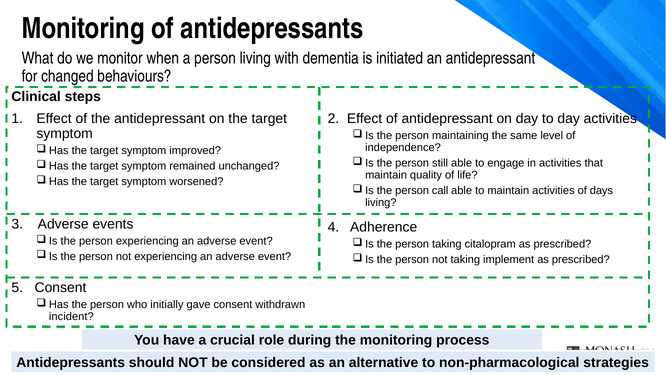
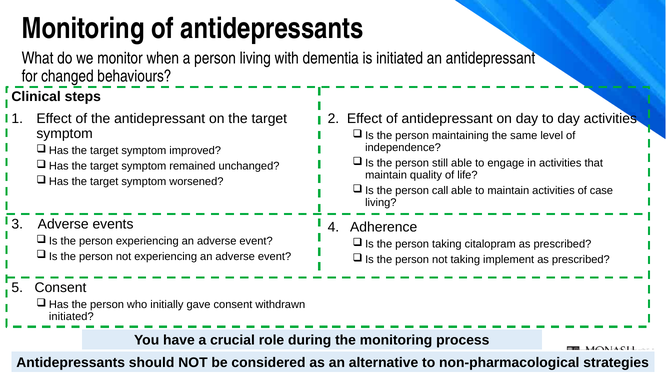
days: days -> case (601, 190)
incident: incident -> initiated (71, 316)
